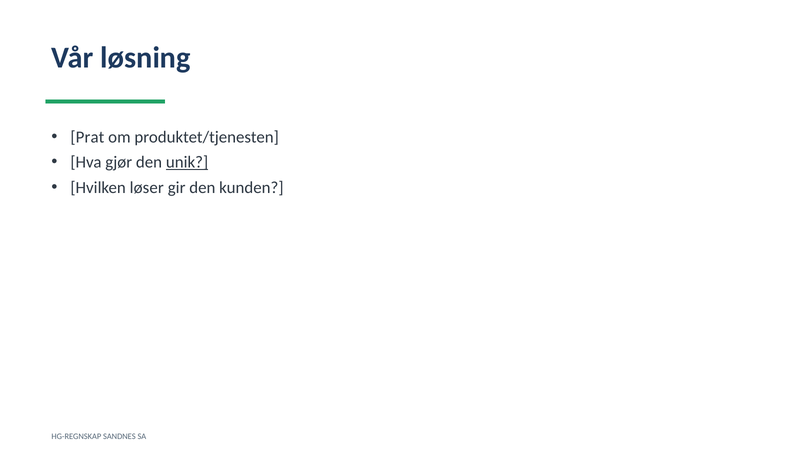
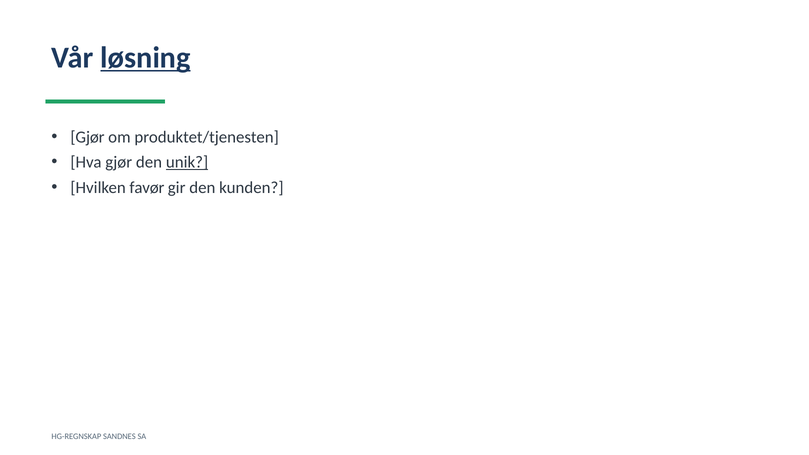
løsning underline: none -> present (145, 58)
Prat: Prat -> Gjør (88, 137)
løser: løser -> favør (147, 188)
